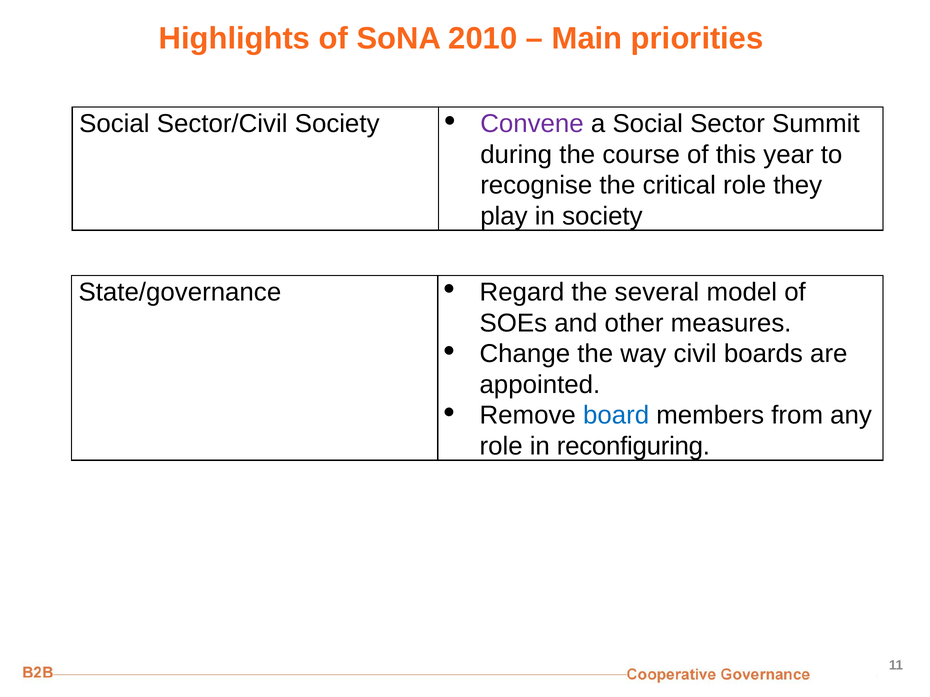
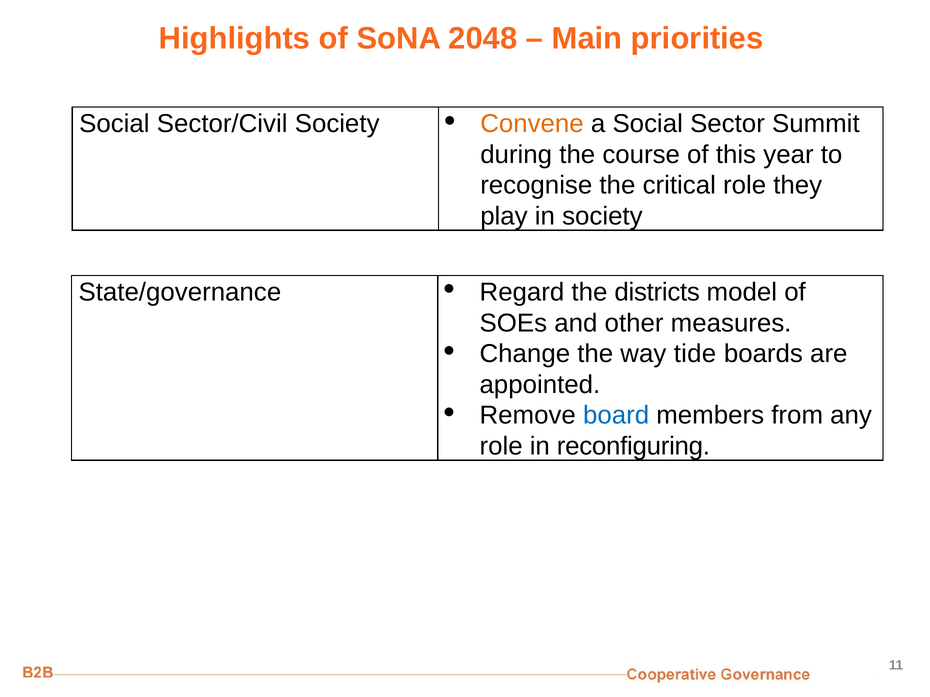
2010: 2010 -> 2048 (483, 39)
Convene colour: purple -> orange (532, 124)
several: several -> districts (657, 292)
civil: civil -> tide (695, 354)
